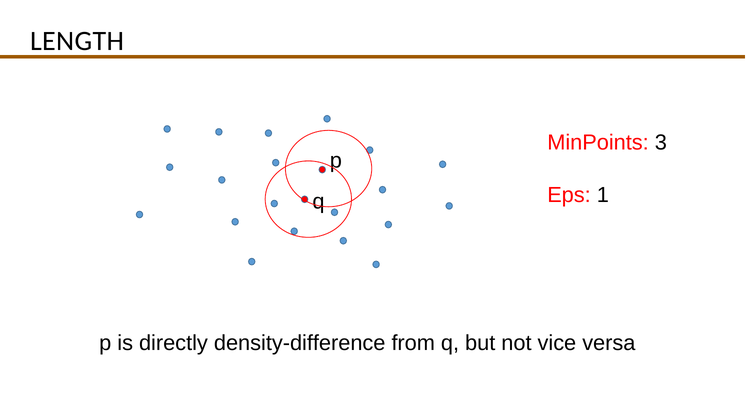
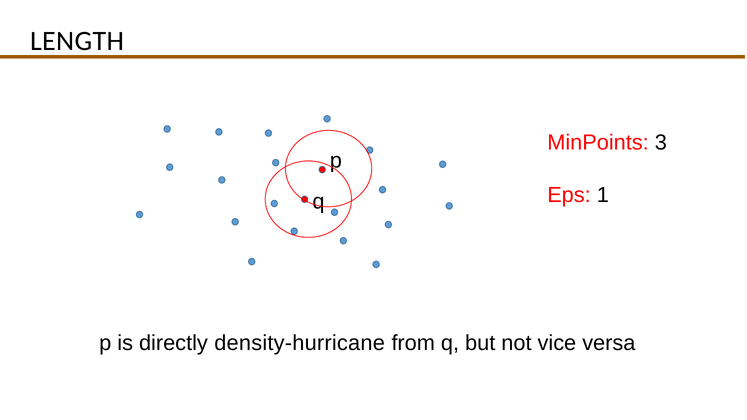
density-difference: density-difference -> density-hurricane (300, 343)
